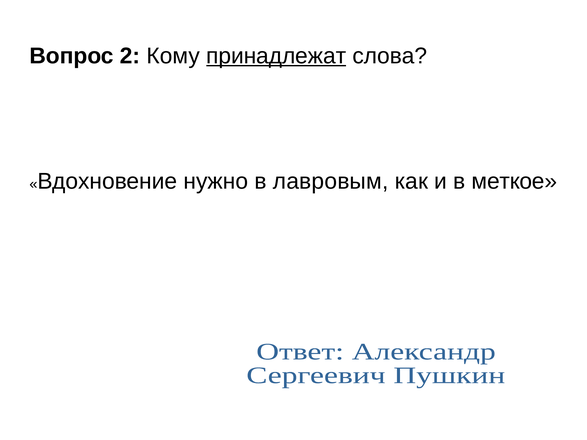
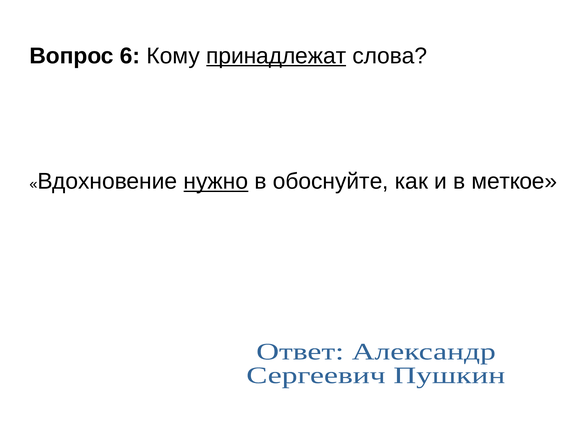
2: 2 -> 6 (130, 56)
нужно underline: none -> present (216, 181)
лавровым: лавровым -> обоснуйте (331, 181)
